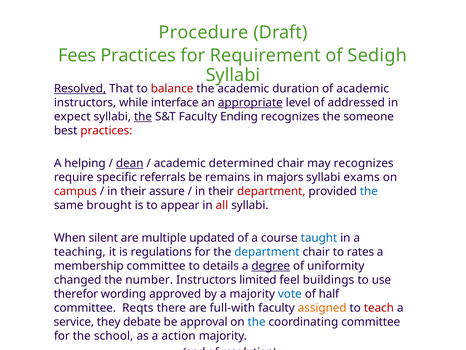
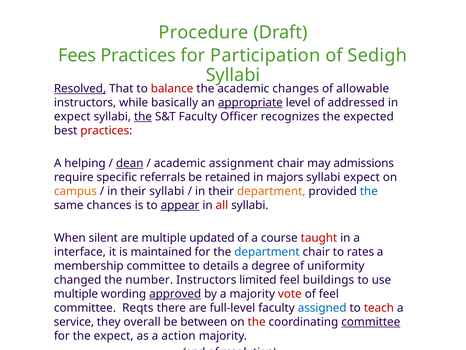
Requirement: Requirement -> Participation (265, 56)
duration: duration -> changes (296, 88)
of academic: academic -> allowable (363, 88)
interface: interface -> basically (175, 102)
Ending: Ending -> Officer (239, 116)
someone: someone -> expected (369, 116)
determined: determined -> assignment (241, 163)
may recognizes: recognizes -> admissions (364, 163)
remains: remains -> retained (228, 177)
syllabi exams: exams -> expect (362, 177)
campus colour: red -> orange (75, 191)
their assure: assure -> syllabi (167, 191)
department colour: red -> orange (271, 191)
brought: brought -> chances (109, 205)
appear underline: none -> present (180, 205)
taught colour: blue -> red (319, 238)
teaching: teaching -> interface (80, 252)
regulations: regulations -> maintained (161, 252)
degree underline: present -> none (271, 266)
therefor: therefor -> multiple (76, 294)
approved underline: none -> present (175, 294)
vote colour: blue -> red (290, 294)
of half: half -> feel (329, 294)
full-with: full-with -> full-level (232, 307)
assigned colour: orange -> blue (322, 307)
debate: debate -> overall (142, 321)
approval: approval -> between (204, 321)
the colour: blue -> red (257, 321)
committee underline: none -> present (371, 321)
the school: school -> expect (114, 335)
